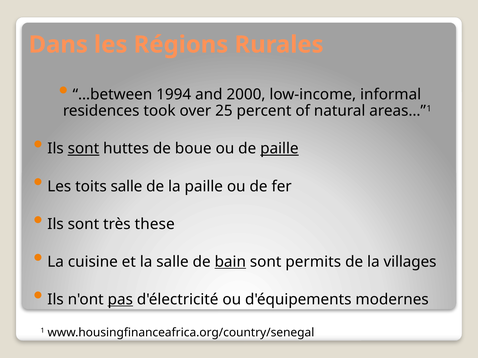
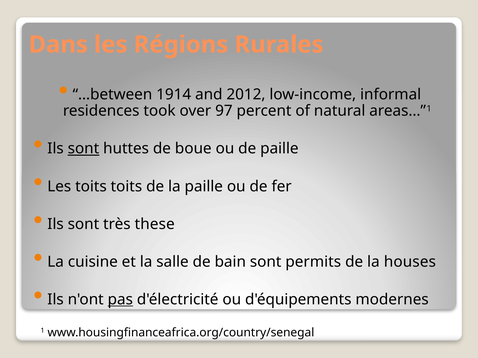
1994: 1994 -> 1914 (174, 95)
2000: 2000 -> 2012 (246, 95)
25: 25 -> 97 (224, 111)
paille underline: present -> none (279, 149)
toits salle: salle -> toits (126, 187)
bain underline: present -> none (230, 262)
villages: villages -> houses (410, 262)
